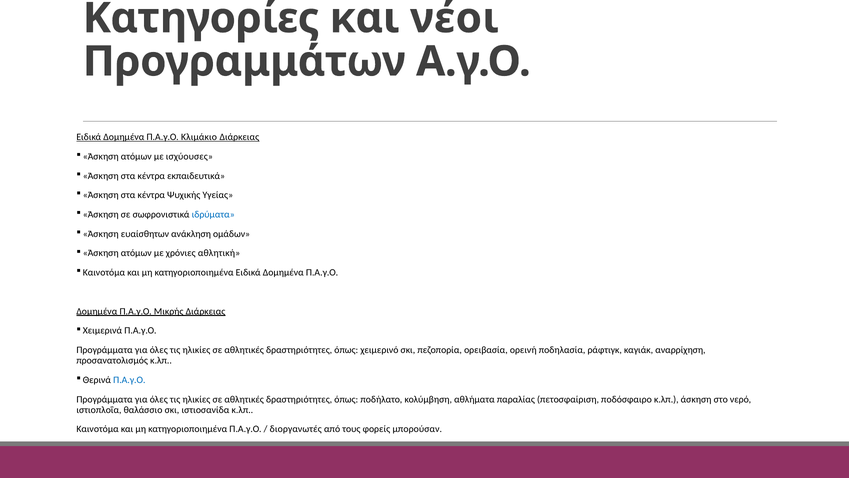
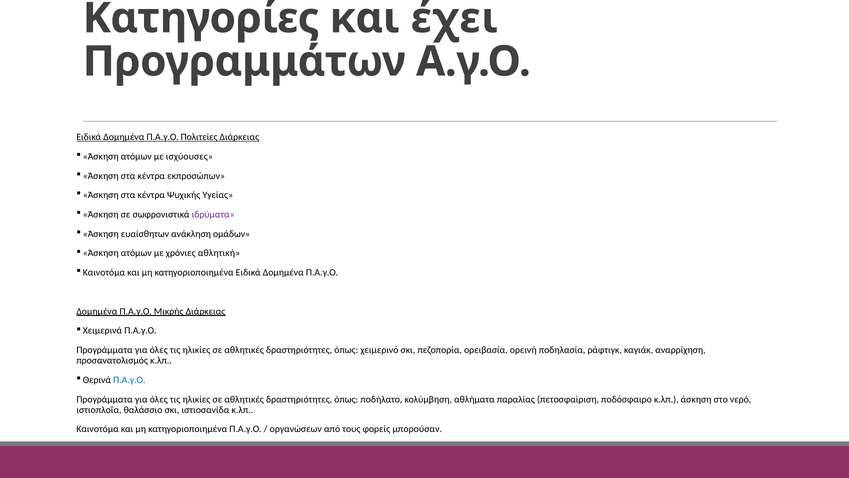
νέοι: νέοι -> έχει (454, 18)
Κλιμάκιο: Κλιμάκιο -> Πολιτείες (199, 137)
εκπαιδευτικά: εκπαιδευτικά -> εκπροσώπων (196, 176)
ιδρύματα colour: blue -> purple (213, 214)
διοργανωτές: διοργανωτές -> οργανώσεων (296, 429)
